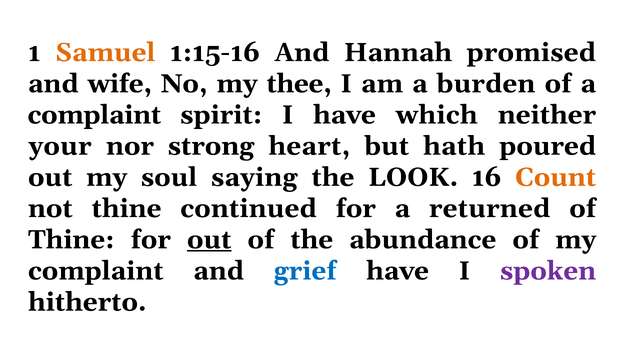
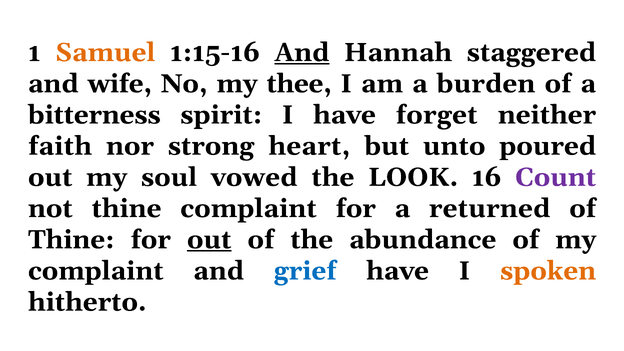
And underline: none -> present (302, 53)
promised: promised -> staggered (531, 53)
complaint: complaint -> bitterness (94, 115)
which: which -> forget (437, 115)
your: your -> faith (60, 146)
hath: hath -> unto (454, 146)
saying: saying -> vowed (254, 177)
Count colour: orange -> purple (556, 177)
thine continued: continued -> complaint (249, 208)
spoken colour: purple -> orange (548, 271)
